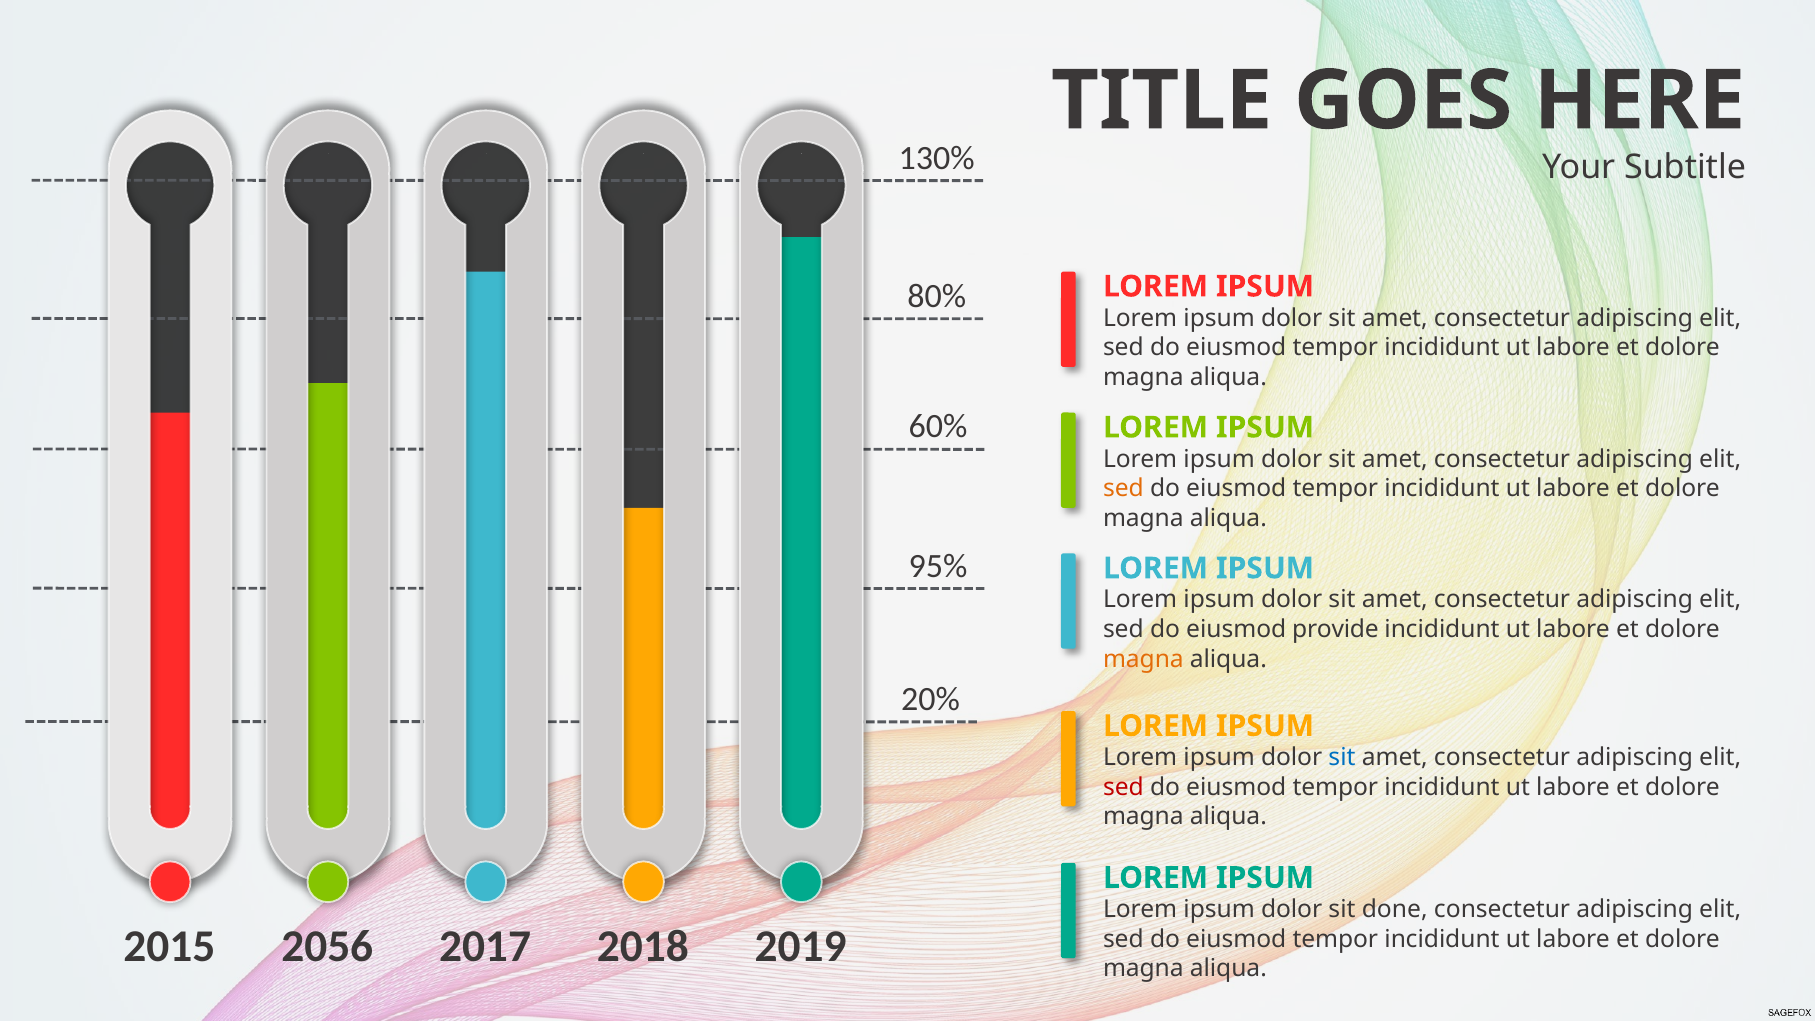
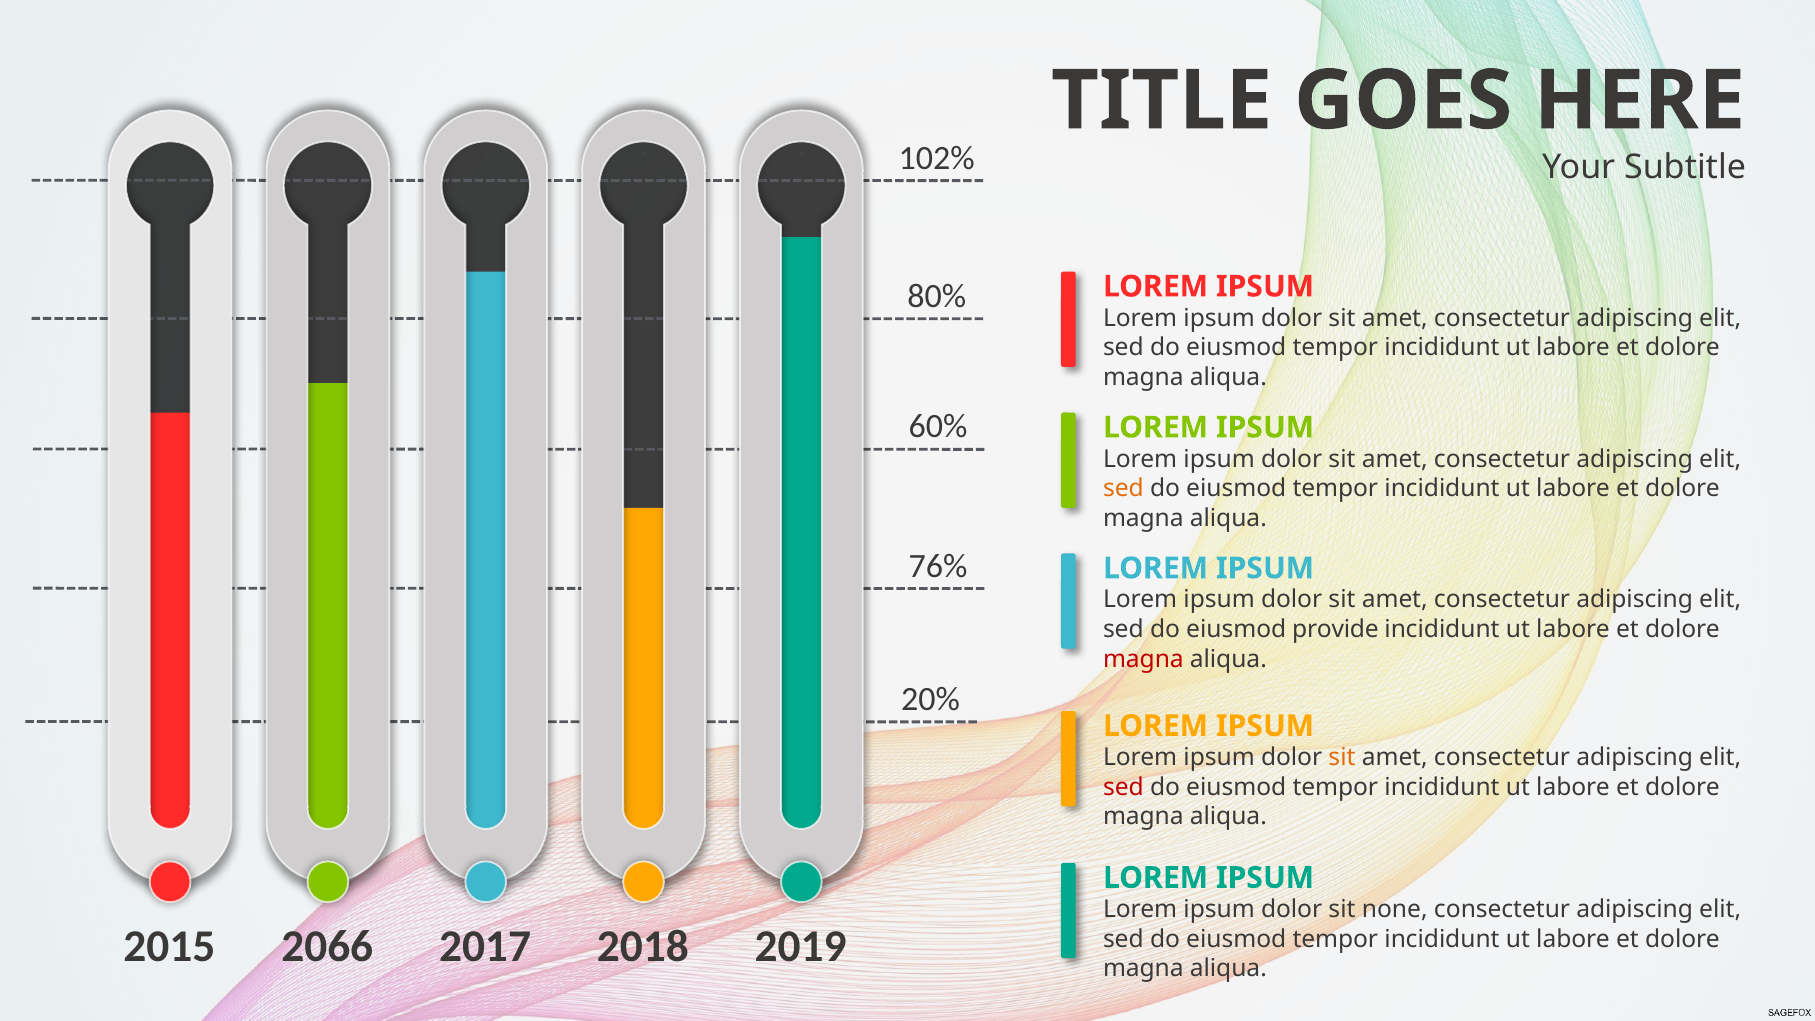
130%: 130% -> 102% (937, 158)
95%: 95% -> 76% (938, 566)
magna colour: orange -> red (1143, 659)
sit colour: blue -> orange (1342, 757)
done: done -> none (1395, 909)
2056: 2056 -> 2066 (327, 947)
